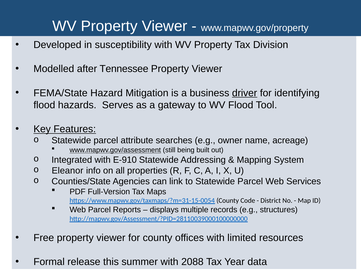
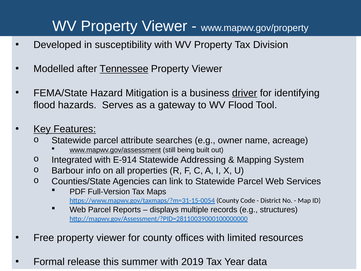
Tennessee underline: none -> present (124, 69)
E-910: E-910 -> E-914 (125, 160)
Eleanor: Eleanor -> Barbour (68, 170)
2088: 2088 -> 2019 (192, 262)
